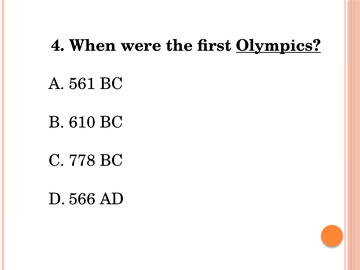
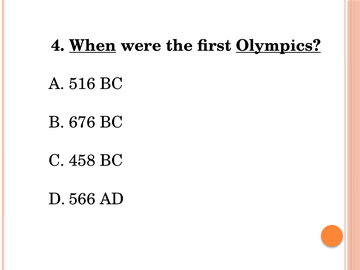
When underline: none -> present (93, 45)
561: 561 -> 516 (82, 84)
610: 610 -> 676 (82, 122)
778: 778 -> 458 (82, 161)
